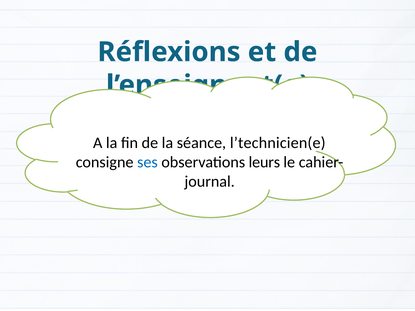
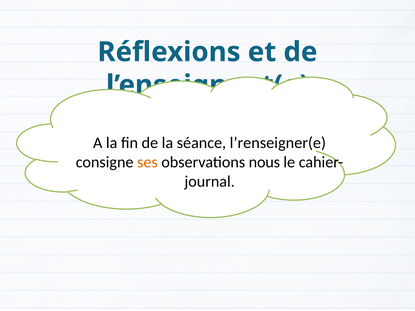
l’technicien(e: l’technicien(e -> l’renseigner(e (278, 143)
ses colour: blue -> orange (147, 162)
leurs: leurs -> nous (264, 162)
